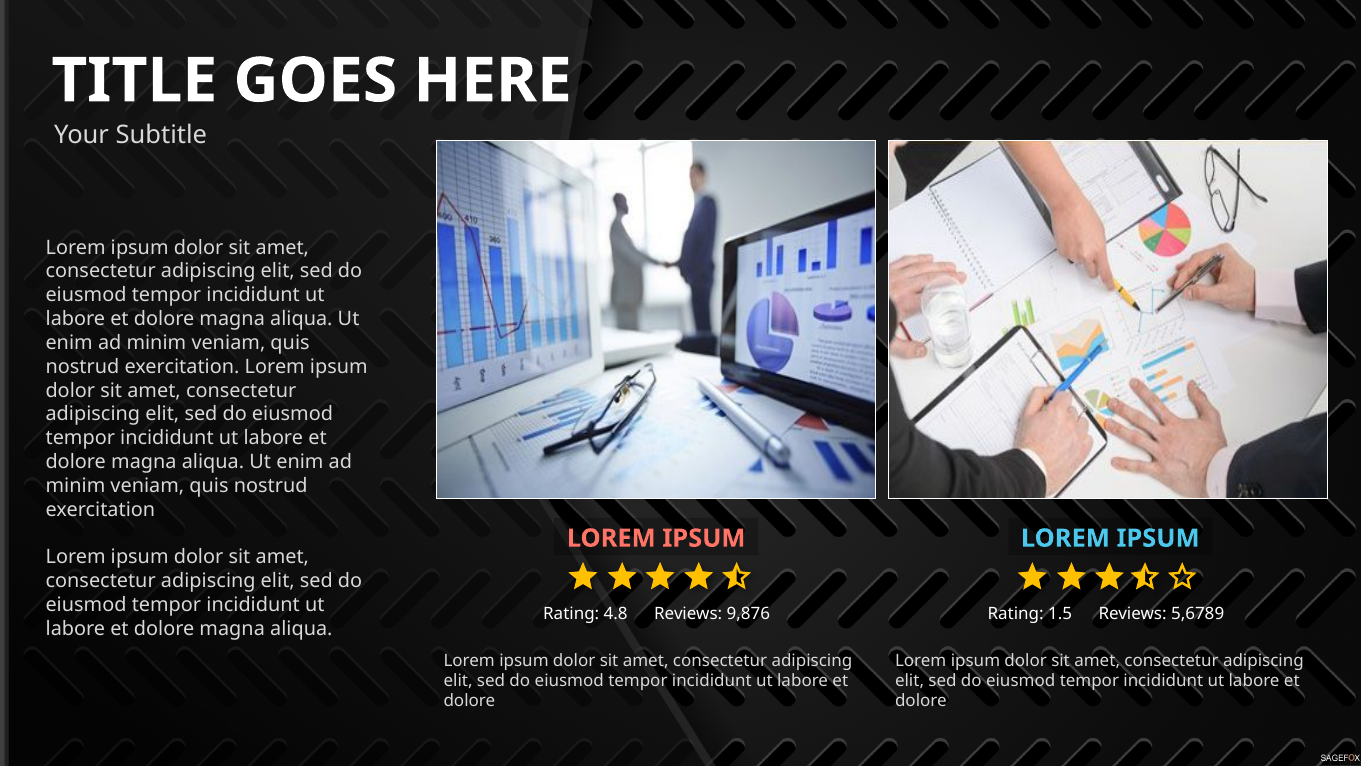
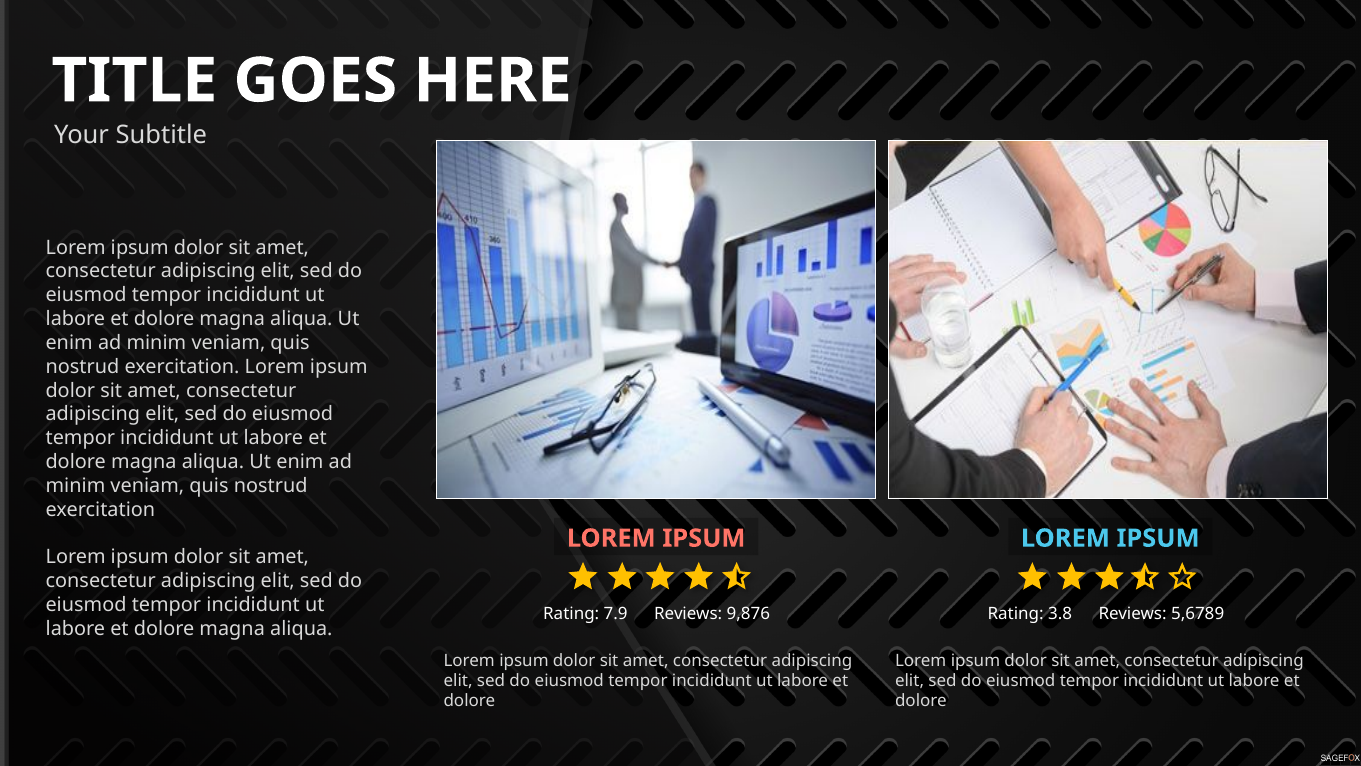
4.8: 4.8 -> 7.9 (616, 613)
1.5: 1.5 -> 3.8 (1060, 613)
